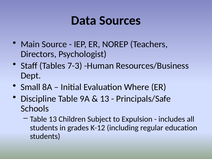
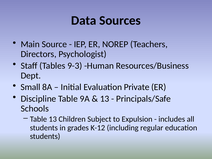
7-3: 7-3 -> 9-3 (75, 66)
Where: Where -> Private (137, 87)
